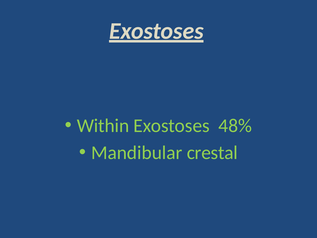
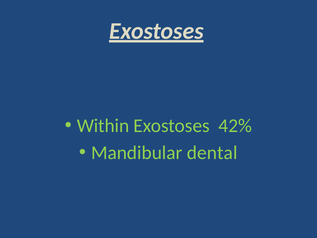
48%: 48% -> 42% (235, 126)
crestal: crestal -> dental (212, 153)
